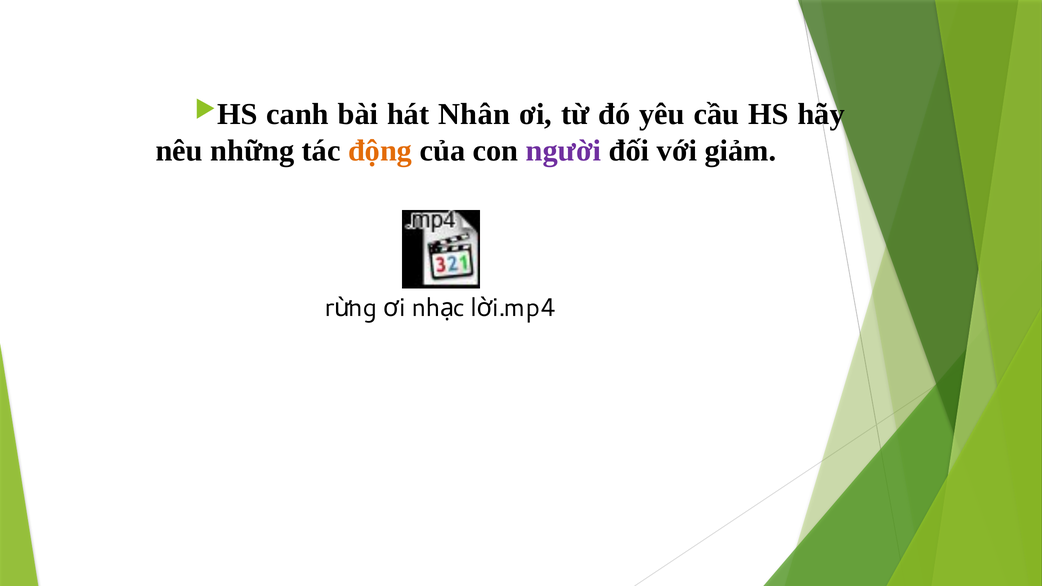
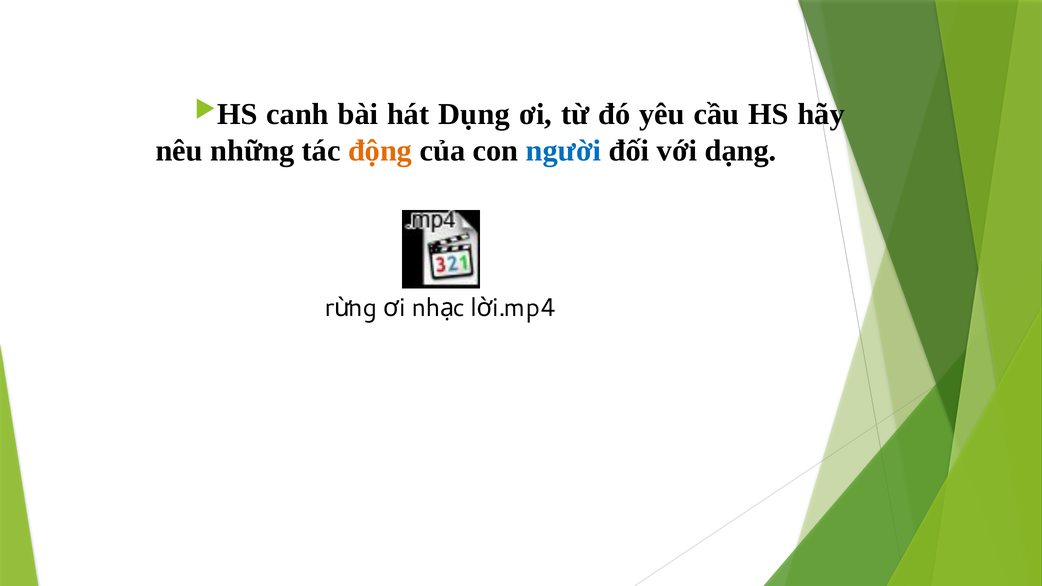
Nhân: Nhân -> Dụng (474, 114)
người colour: purple -> blue (564, 151)
giảm: giảm -> dạng (741, 151)
